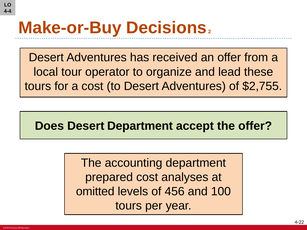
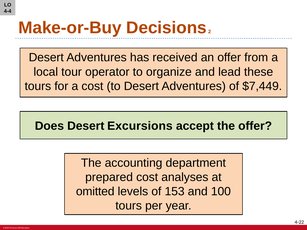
$2,755: $2,755 -> $7,449 (262, 86)
Desert Department: Department -> Excursions (140, 126)
456: 456 -> 153 (175, 192)
